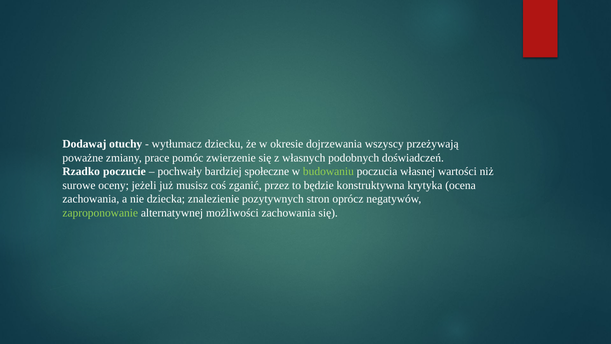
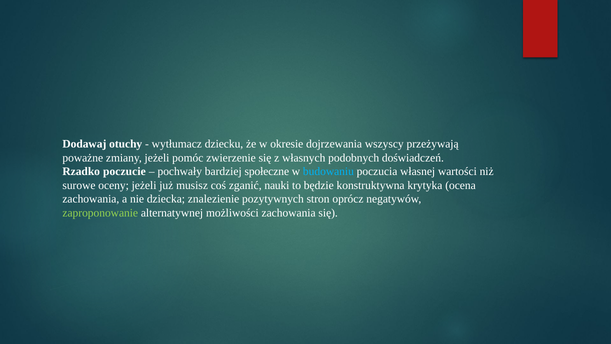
zmiany prace: prace -> jeżeli (157, 158)
budowaniu colour: light green -> light blue (328, 171)
przez: przez -> nauki (277, 185)
